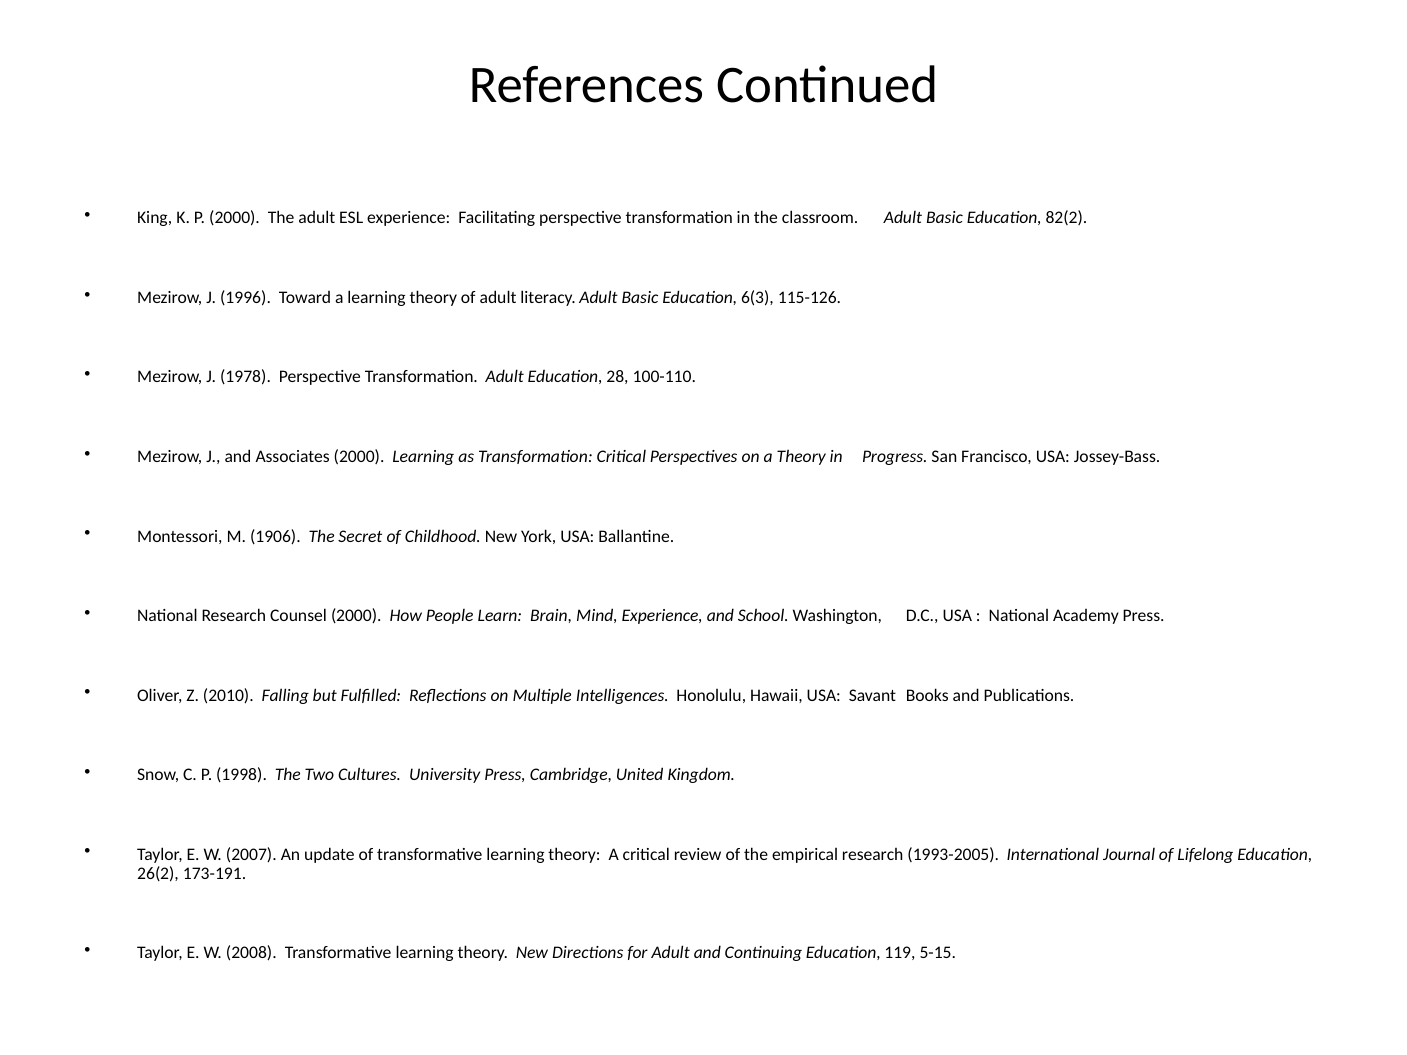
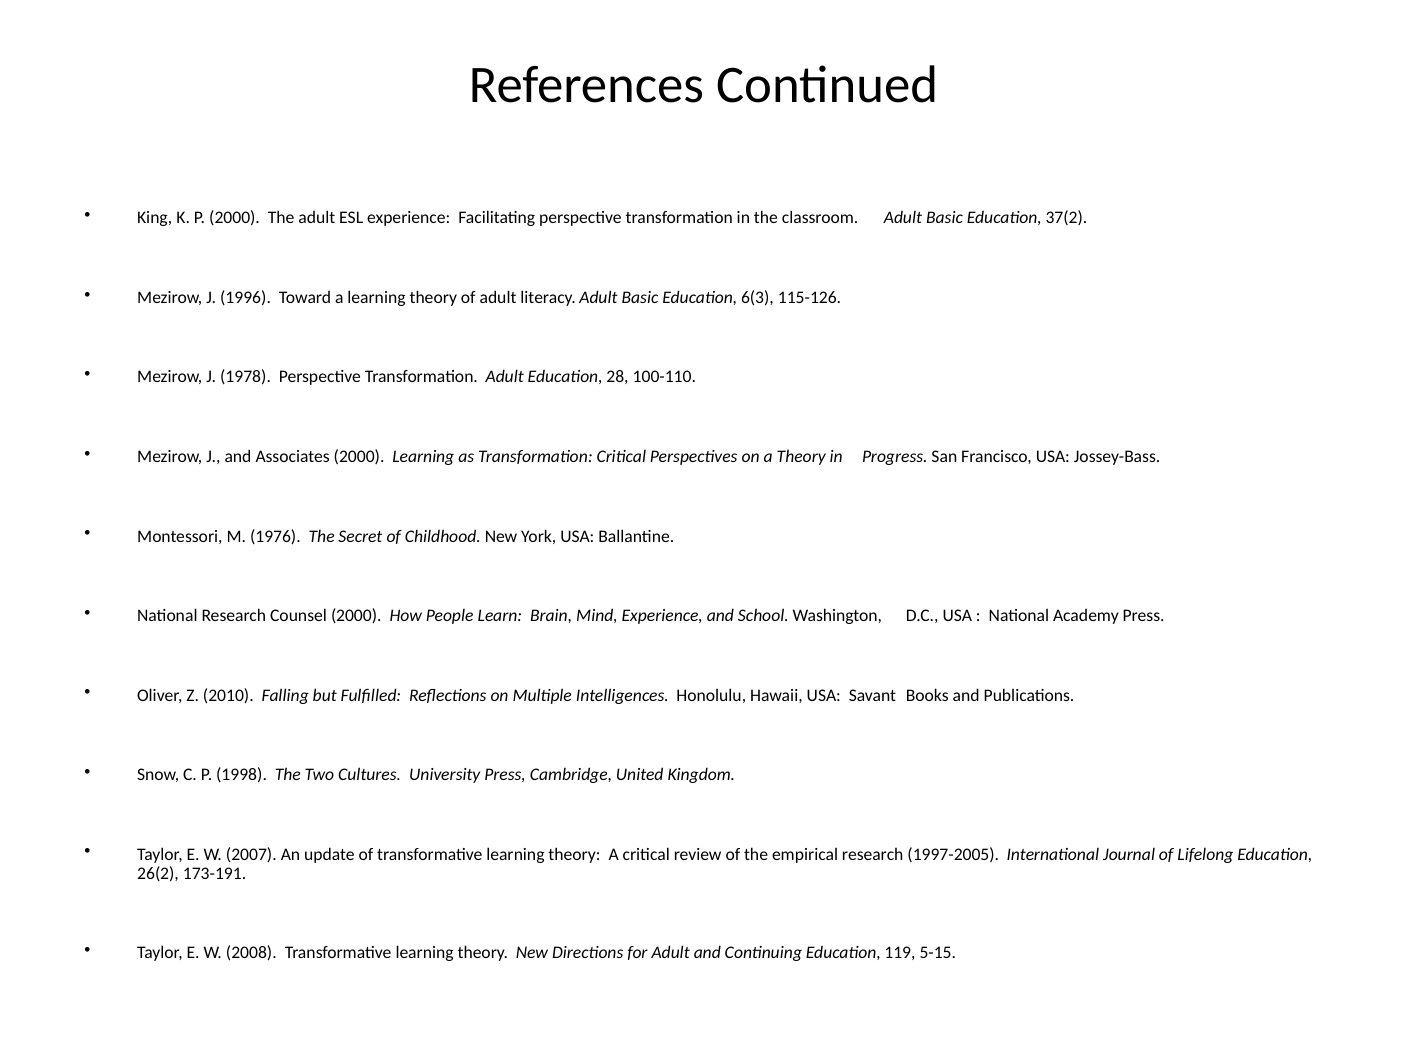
82(2: 82(2 -> 37(2 (1066, 218)
1906: 1906 -> 1976 (275, 536)
1993-2005: 1993-2005 -> 1997-2005 (953, 855)
